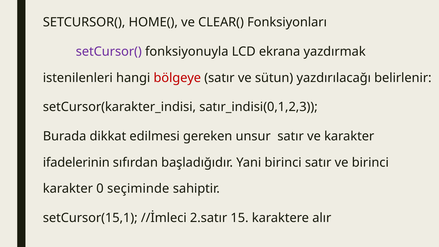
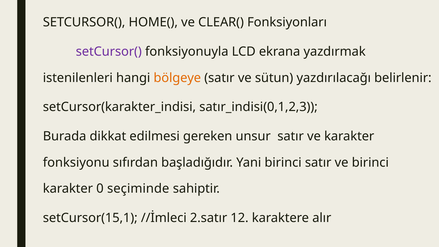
bölgeye colour: red -> orange (177, 78)
ifadelerinin: ifadelerinin -> fonksiyonu (76, 162)
15: 15 -> 12 (240, 218)
